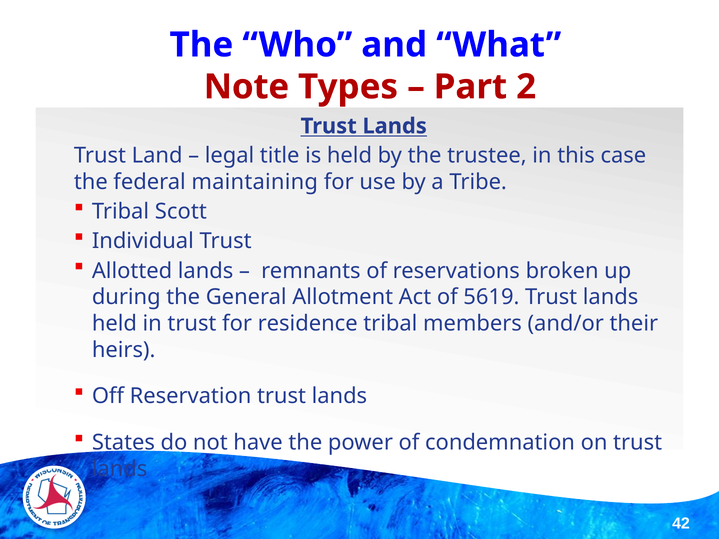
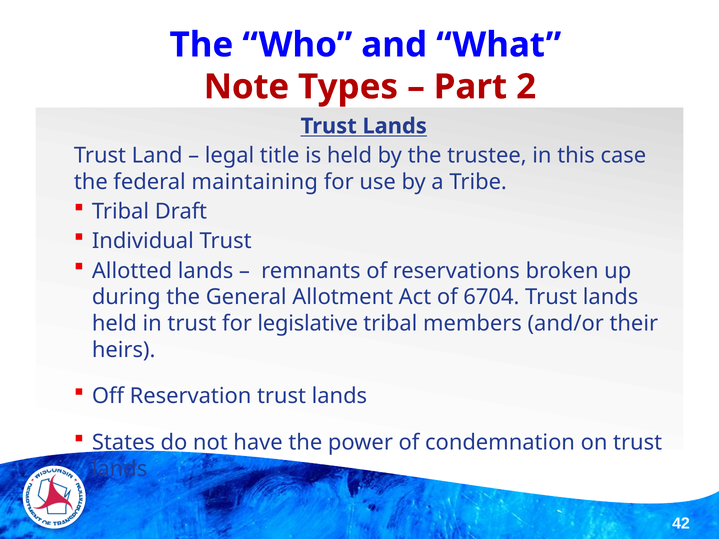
Scott: Scott -> Draft (181, 212)
5619: 5619 -> 6704 (491, 297)
residence: residence -> legislative (308, 324)
